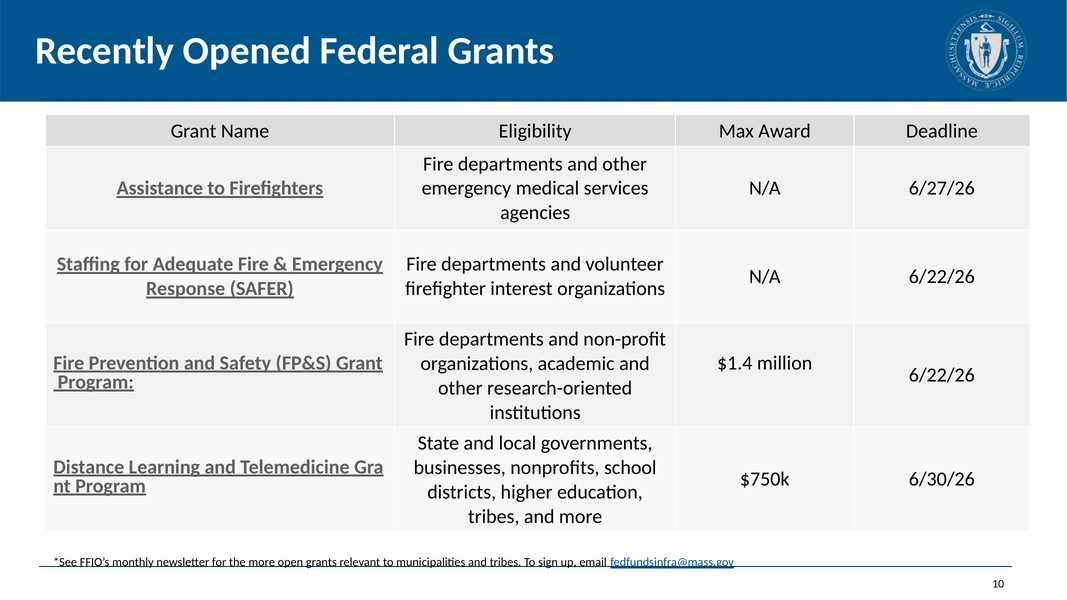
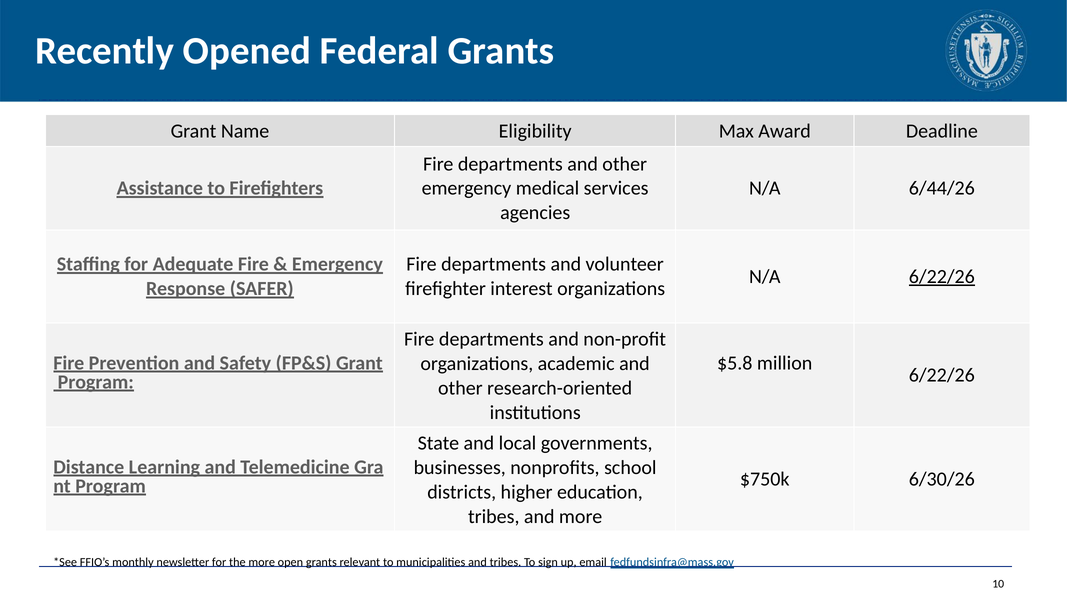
6/27/26: 6/27/26 -> 6/44/26 (942, 188)
6/22/26 underline: none -> present (942, 277)
$1.4: $1.4 -> $5.8 (735, 363)
